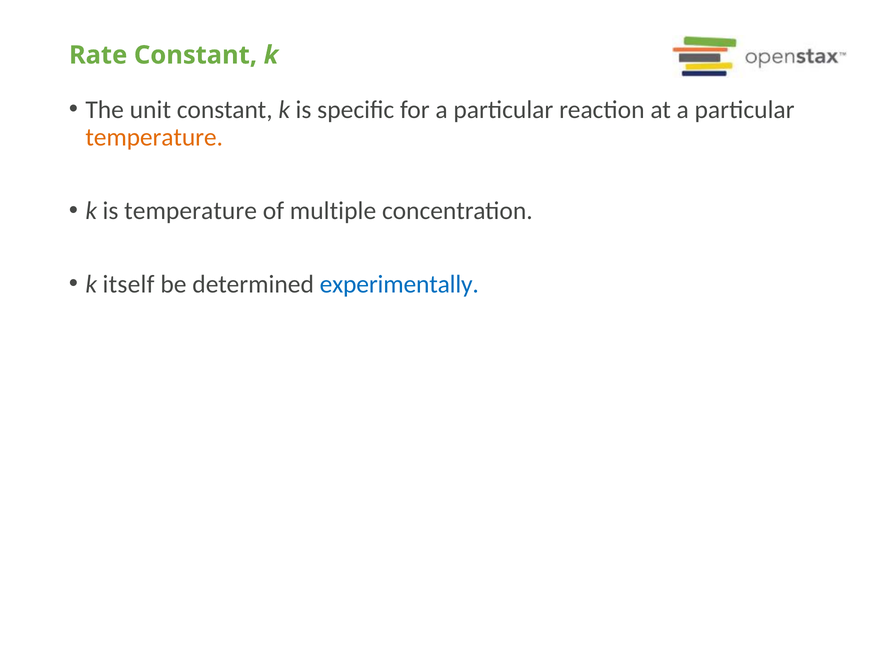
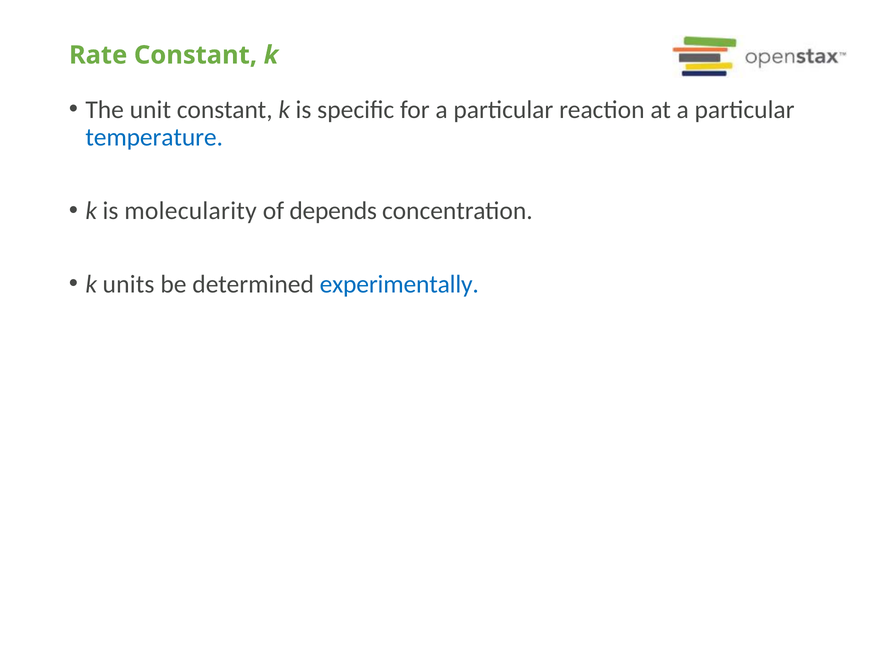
temperature colour: orange -> blue (154, 137)
is temperature: temperature -> molecularity (191, 211)
multiple: multiple -> depends (333, 211)
itself: itself -> units (129, 284)
